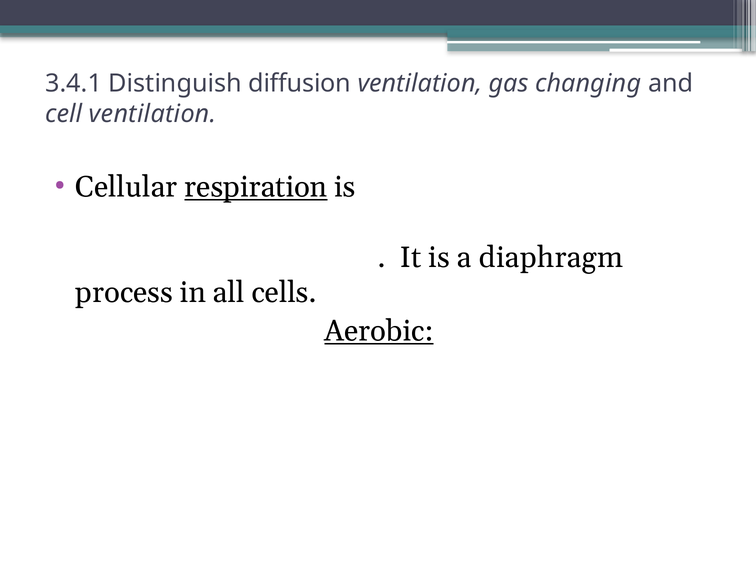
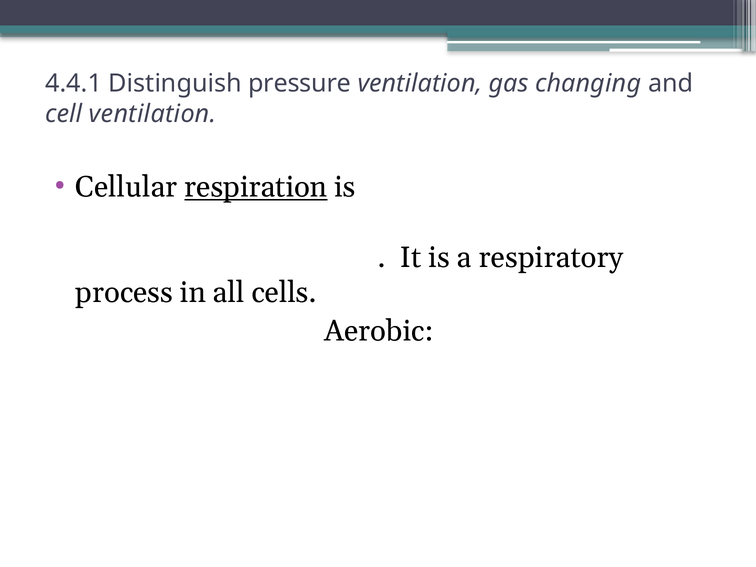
3.4.1: 3.4.1 -> 4.4.1 (74, 84)
diffusion: diffusion -> pressure (300, 84)
diaphragm: diaphragm -> respiratory (551, 258)
Aerobic underline: present -> none (379, 331)
